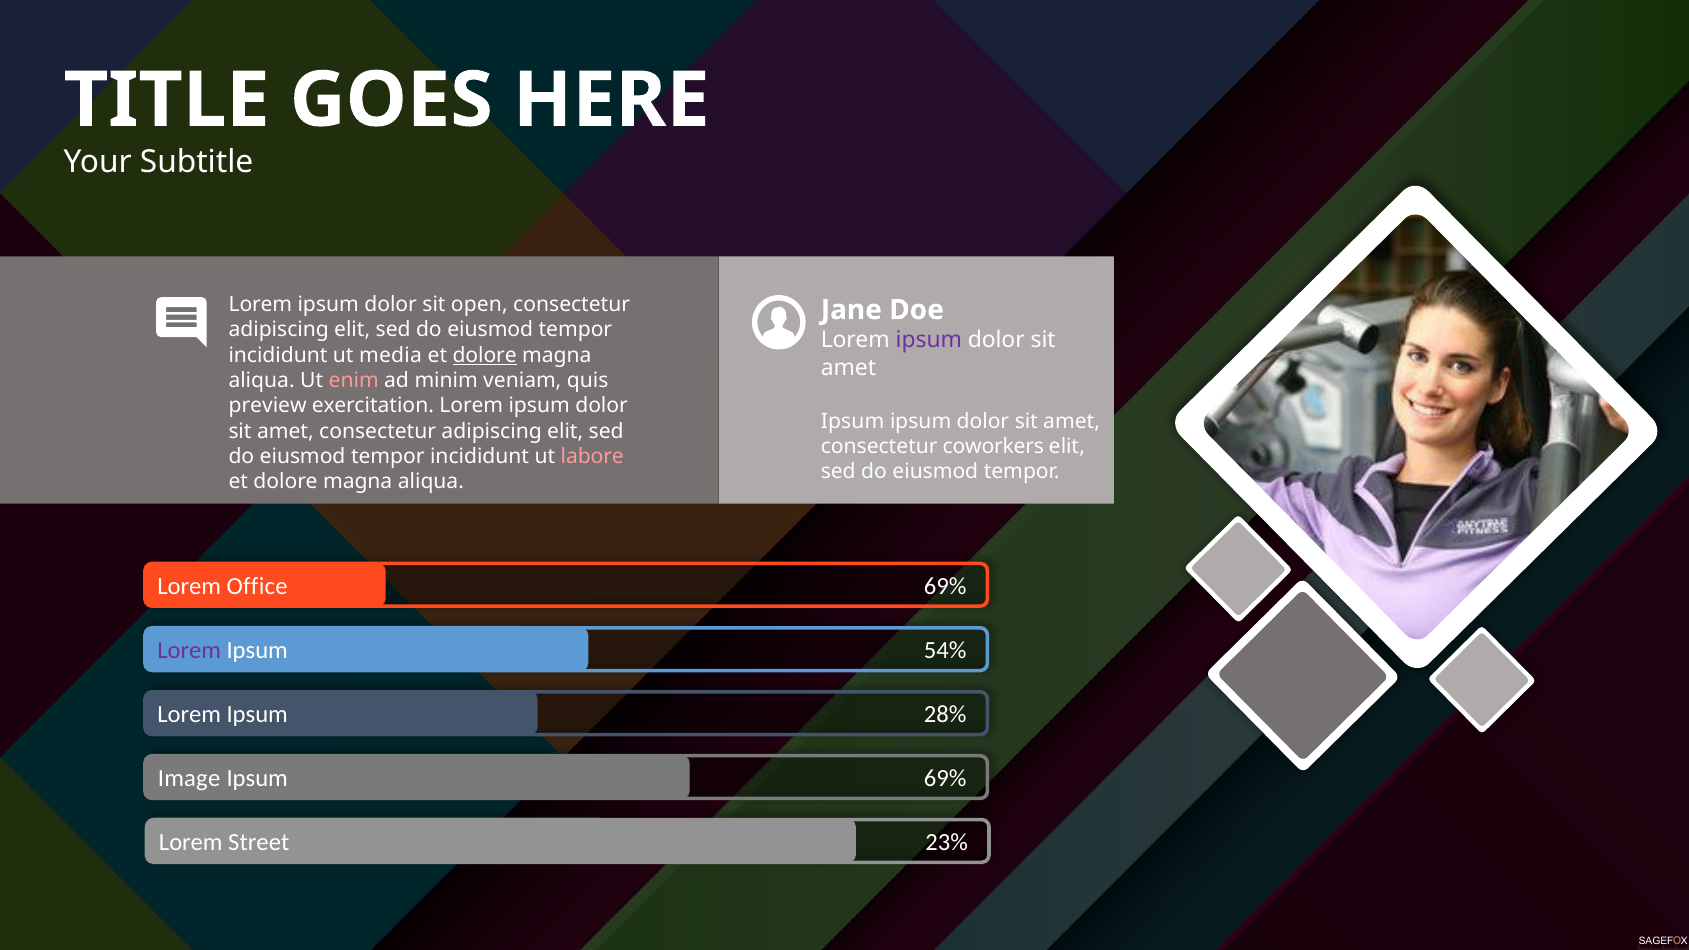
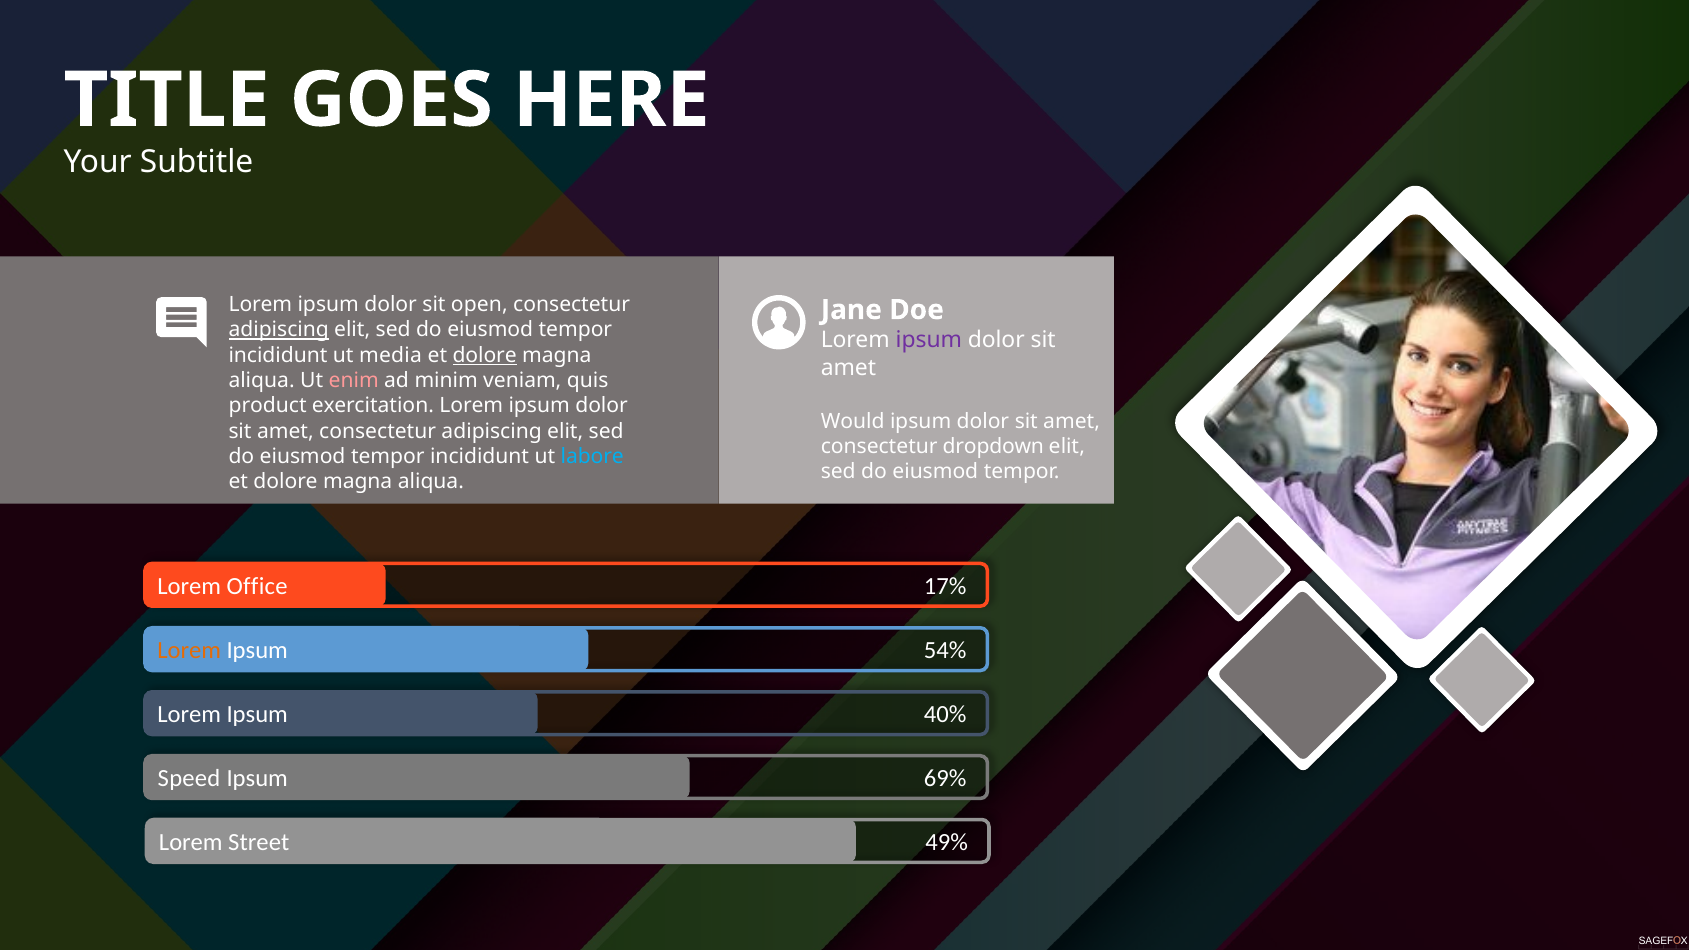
adipiscing underline: none -> present (279, 330)
preview: preview -> product (268, 406)
Ipsum: Ipsum -> Would (853, 421)
coworkers: coworkers -> dropdown (993, 447)
labore colour: pink -> light blue (592, 457)
69%: 69% -> 17% (945, 586)
Lorem colour: purple -> orange (189, 651)
28%: 28% -> 40% (945, 715)
Image: Image -> Speed (189, 778)
23%: 23% -> 49% (947, 842)
